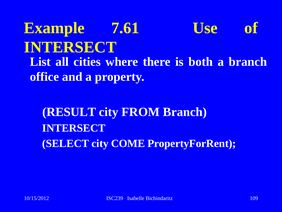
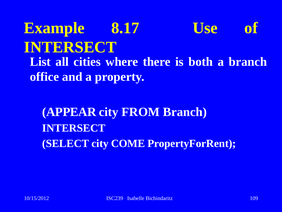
7.61: 7.61 -> 8.17 (125, 28)
RESULT: RESULT -> APPEAR (69, 112)
